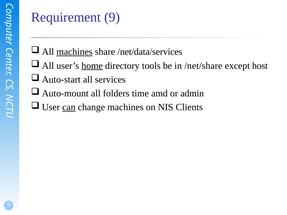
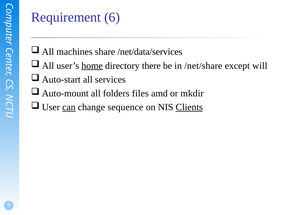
Requirement 9: 9 -> 6 (112, 17)
machines underline: present -> none (74, 52)
tools: tools -> there (151, 66)
host: host -> will (260, 66)
time: time -> files (140, 93)
admin: admin -> mkdir (192, 93)
change machines: machines -> sequence (125, 107)
Clients underline: none -> present (189, 107)
